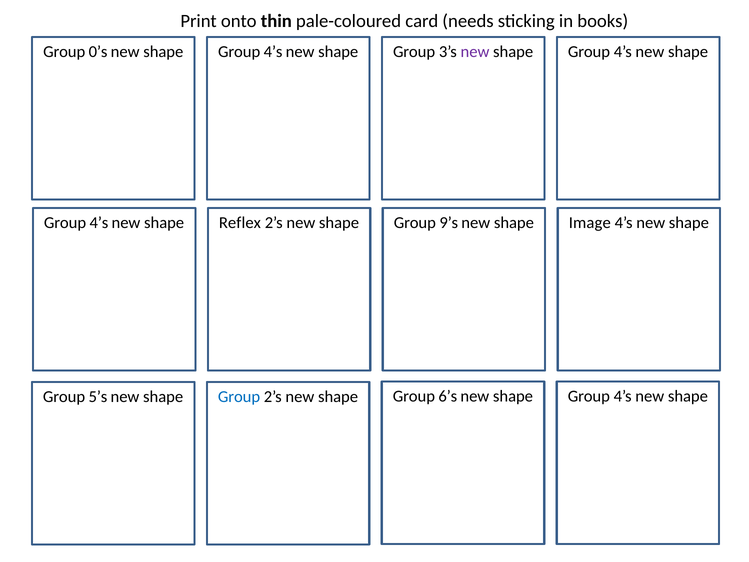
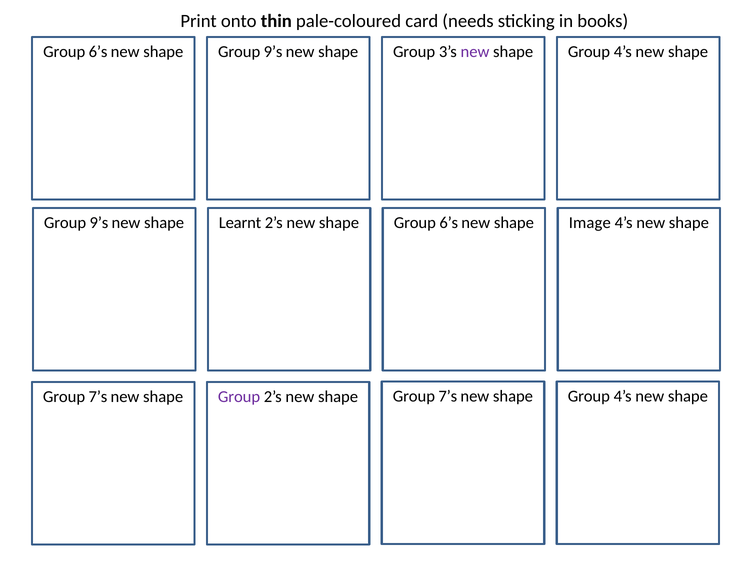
0’s: 0’s -> 6’s (98, 52)
4’s: 4’s -> 9’s (273, 52)
4’s: 4’s -> 9’s (99, 223)
Reflex: Reflex -> Learnt (240, 223)
shape Group 9’s: 9’s -> 6’s (449, 223)
5’s: 5’s -> 7’s (98, 396)
Group colour: blue -> purple (239, 396)
6’s: 6’s -> 7’s (448, 396)
